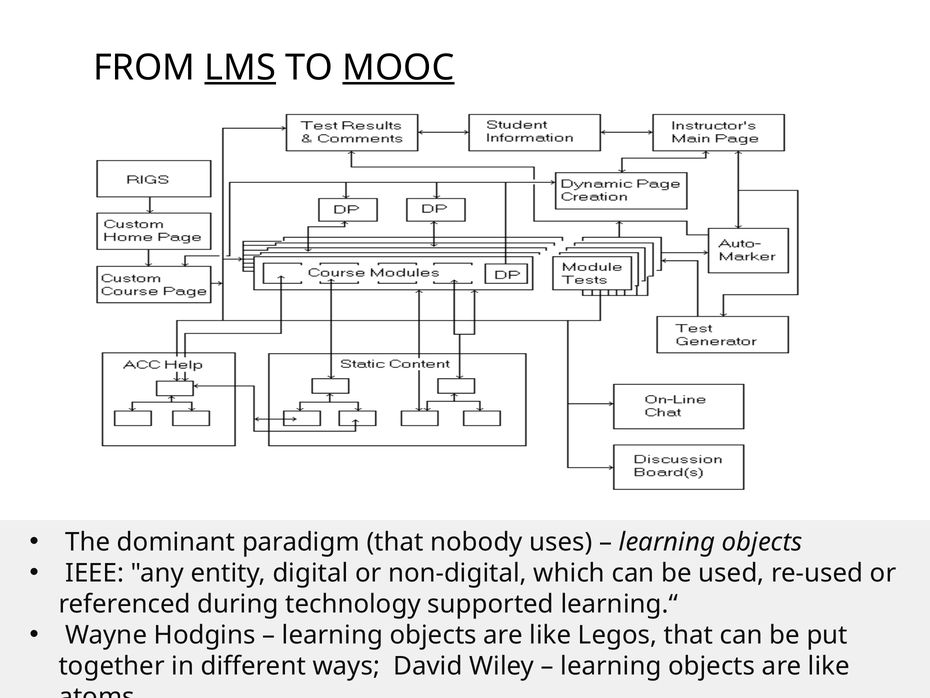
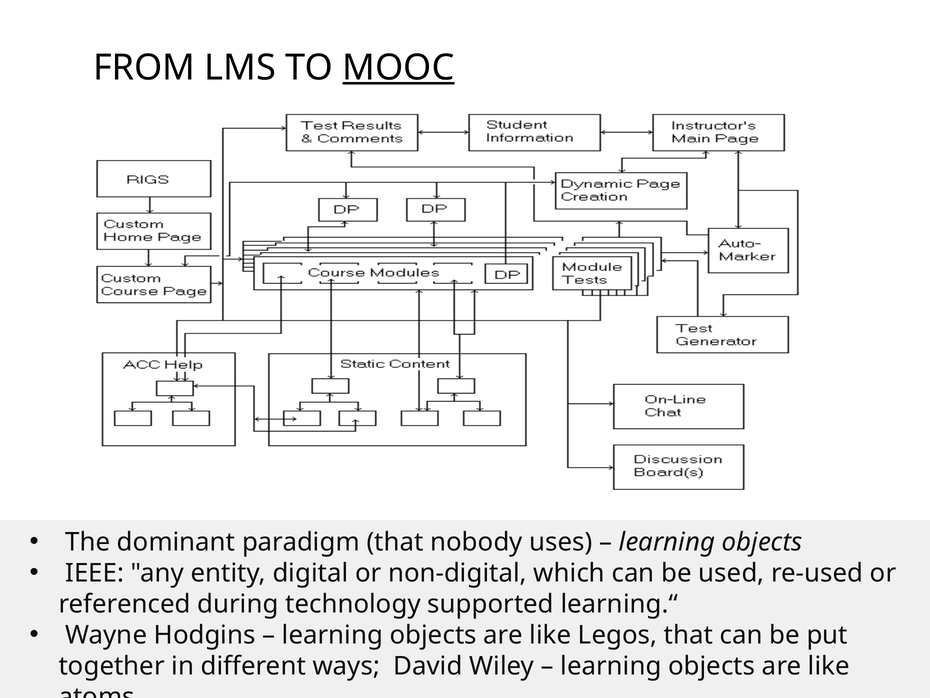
LMS underline: present -> none (240, 68)
